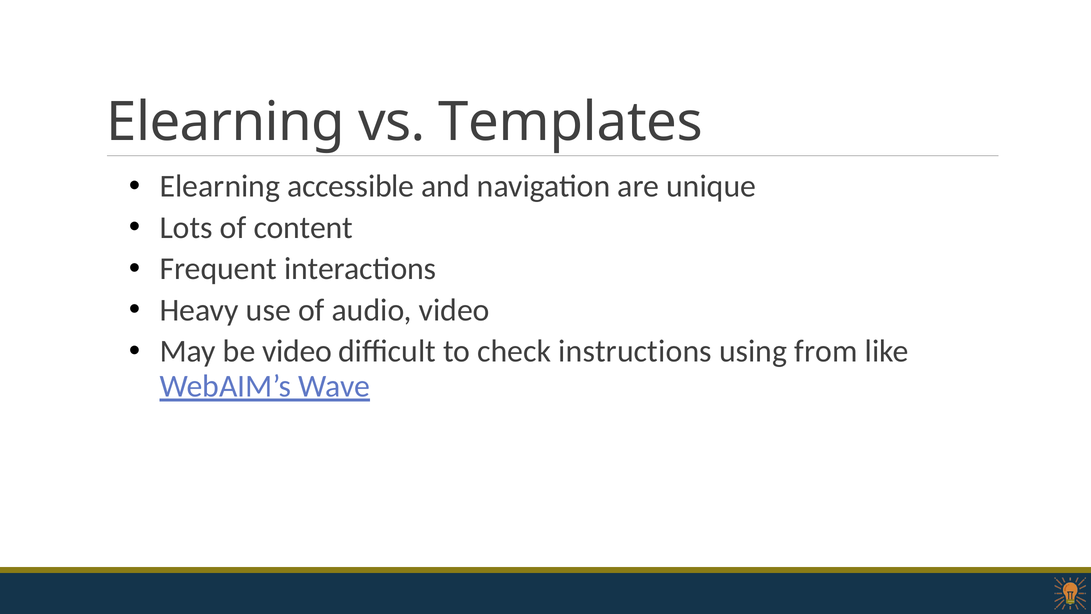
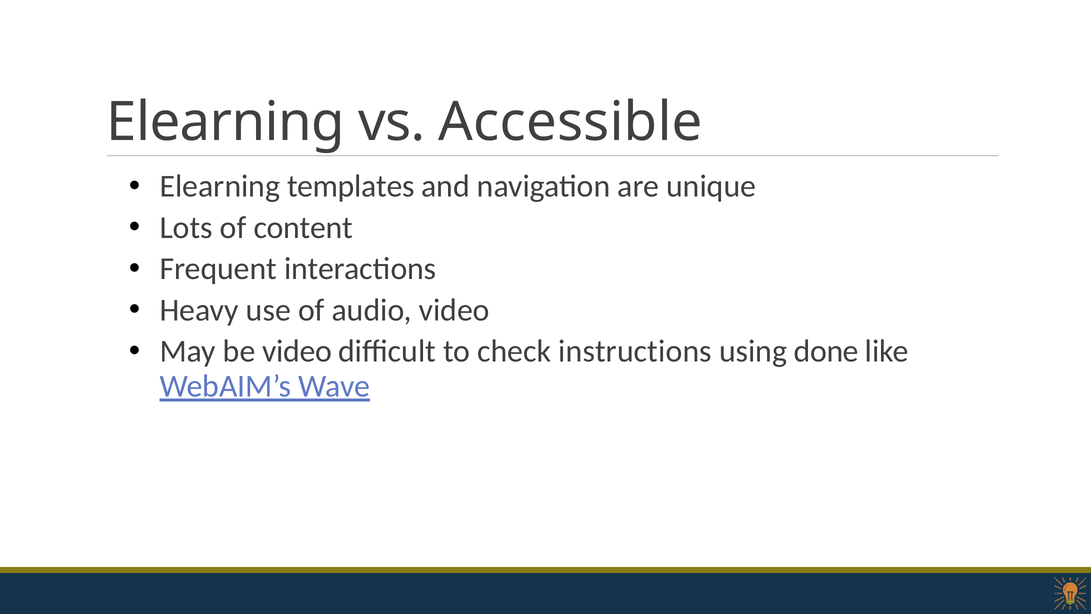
Templates: Templates -> Accessible (570, 122)
accessible: accessible -> templates (351, 186)
from: from -> done (826, 351)
